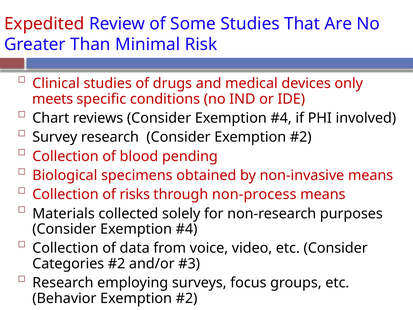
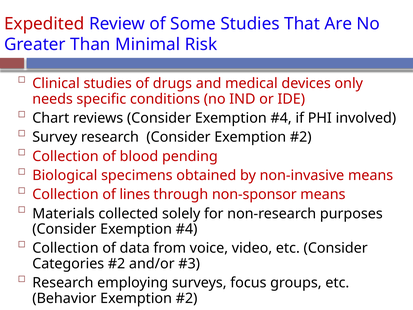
meets: meets -> needs (53, 99)
risks: risks -> lines (135, 194)
non-process: non-process -> non-sponsor (254, 194)
